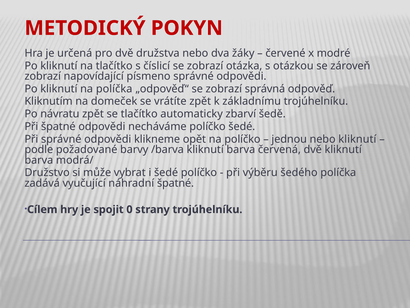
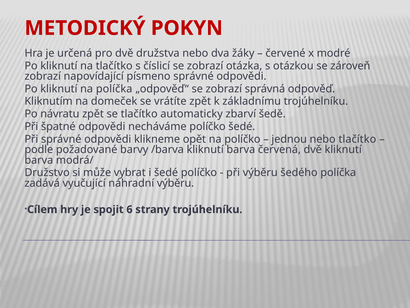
nebo kliknutí: kliknutí -> tlačítko (357, 139)
náhradní špatné: špatné -> výběru (175, 183)
0: 0 -> 6 (129, 209)
